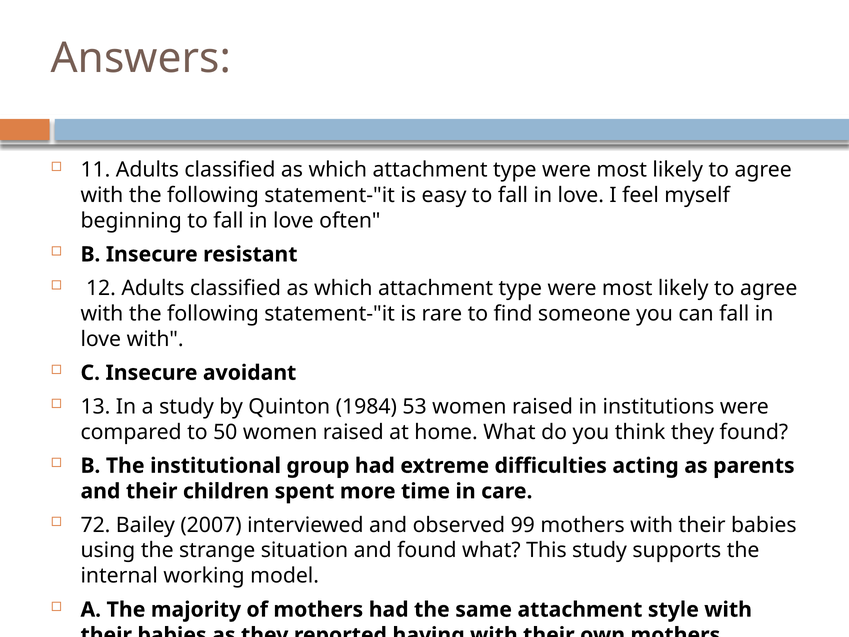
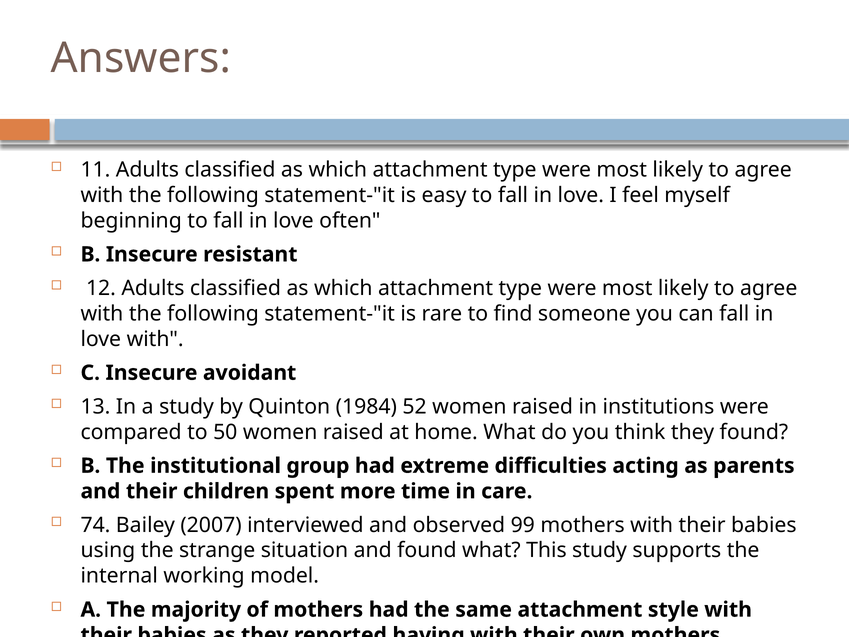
53: 53 -> 52 (415, 406)
72: 72 -> 74 (95, 525)
